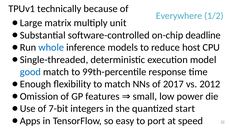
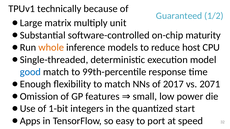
Everywhere: Everywhere -> Guaranteed (179, 16)
deadline: deadline -> maturity (203, 35)
whole colour: blue -> orange (51, 48)
2012: 2012 -> 2071 (210, 84)
7-bit: 7-bit -> 1-bit (58, 109)
